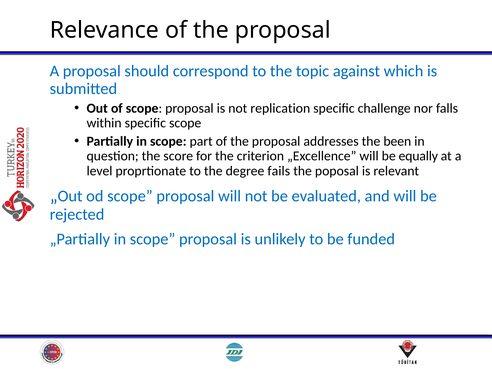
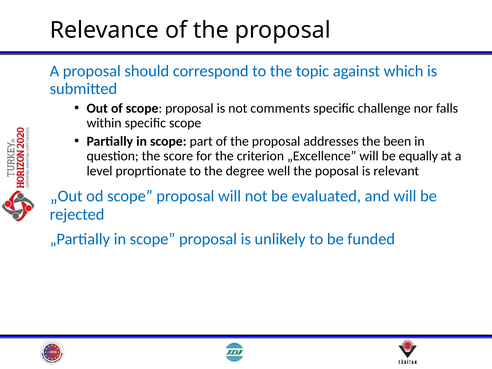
replication: replication -> comments (280, 108)
fails: fails -> well (279, 171)
